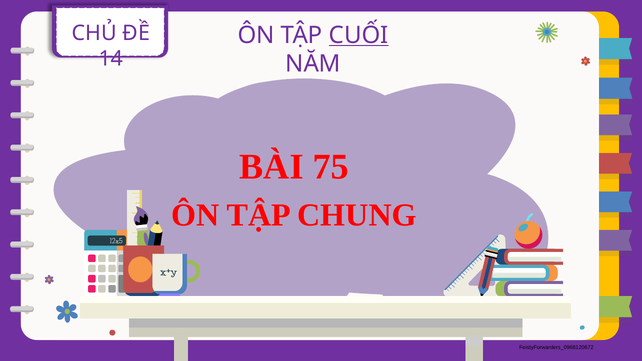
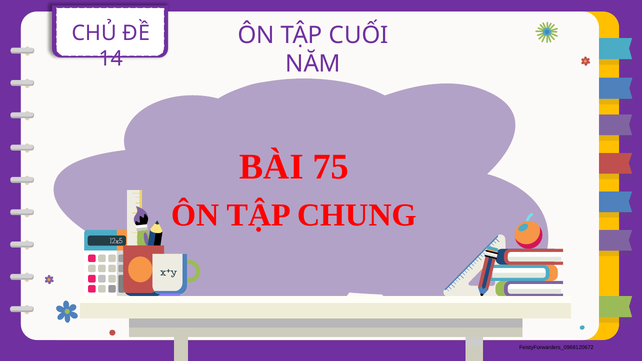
CUỐI underline: present -> none (359, 35)
